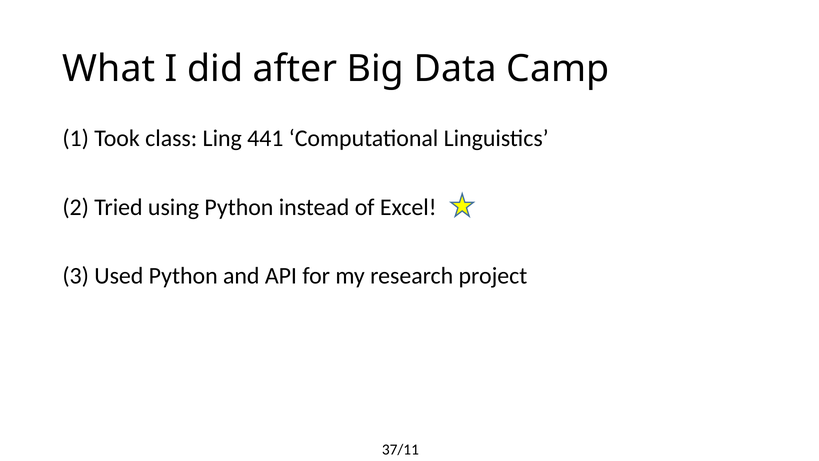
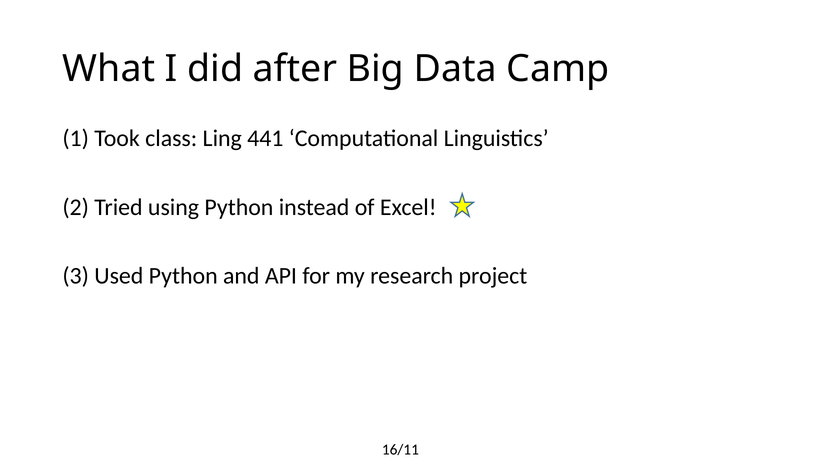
37/11: 37/11 -> 16/11 (400, 449)
